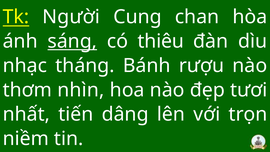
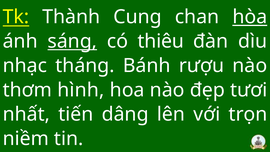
Người: Người -> Thành (71, 17)
hòa underline: none -> present (250, 17)
nhìn: nhìn -> hình (81, 90)
